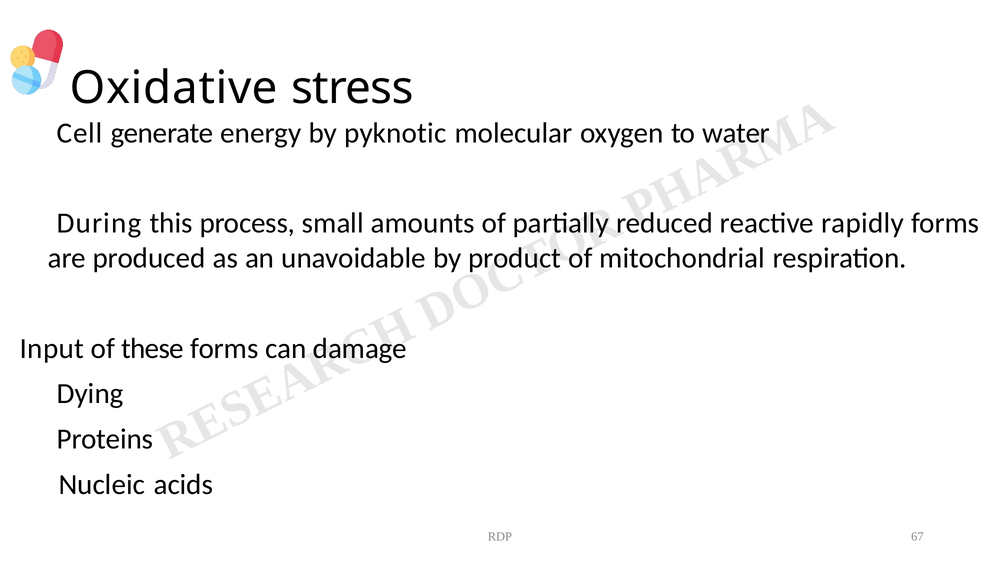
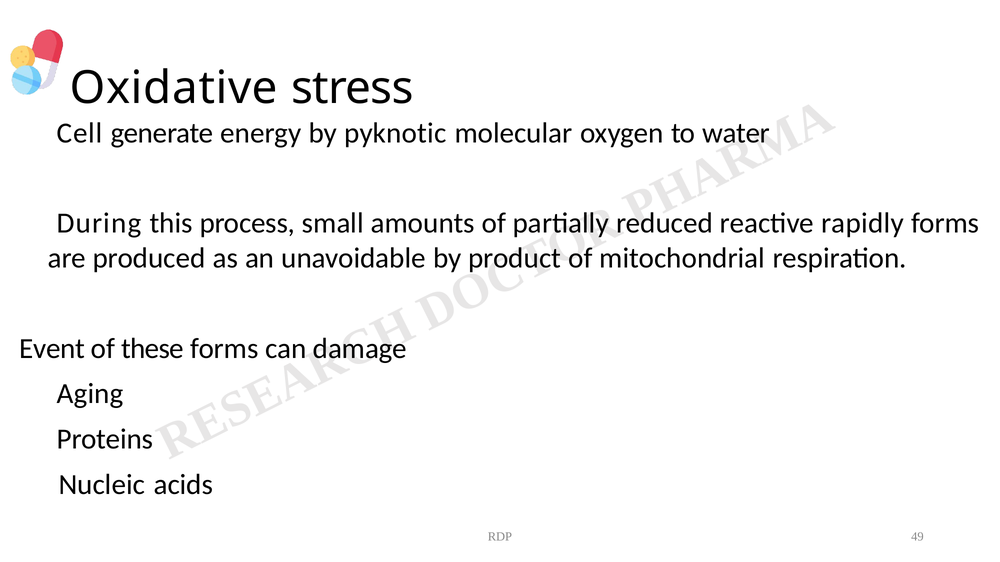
Input: Input -> Event (52, 349)
Dying: Dying -> Aging (90, 394)
67: 67 -> 49 (917, 537)
